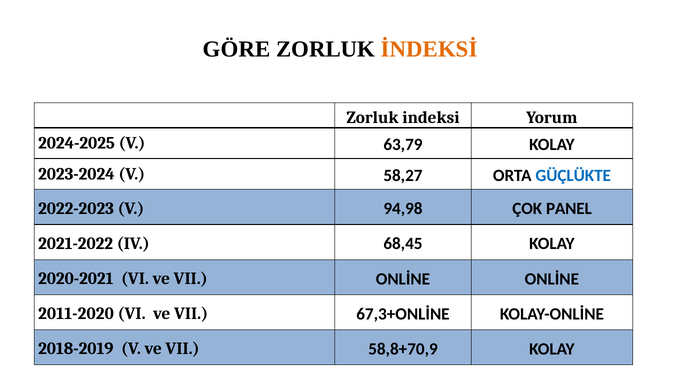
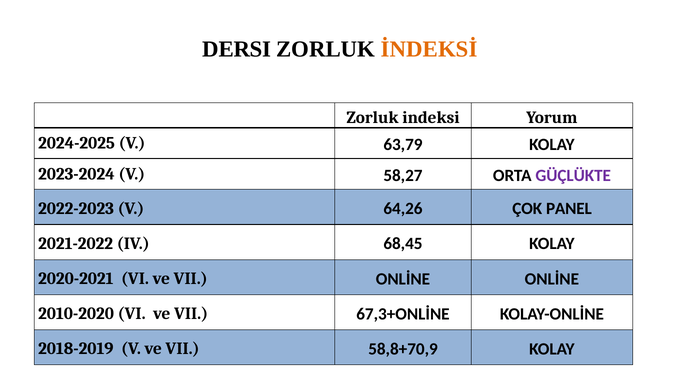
GÖRE: GÖRE -> DERSI (237, 49)
GÜÇLÜKTE colour: blue -> purple (573, 176)
94,98: 94,98 -> 64,26 (403, 209)
2011-2020: 2011-2020 -> 2010-2020 (76, 314)
